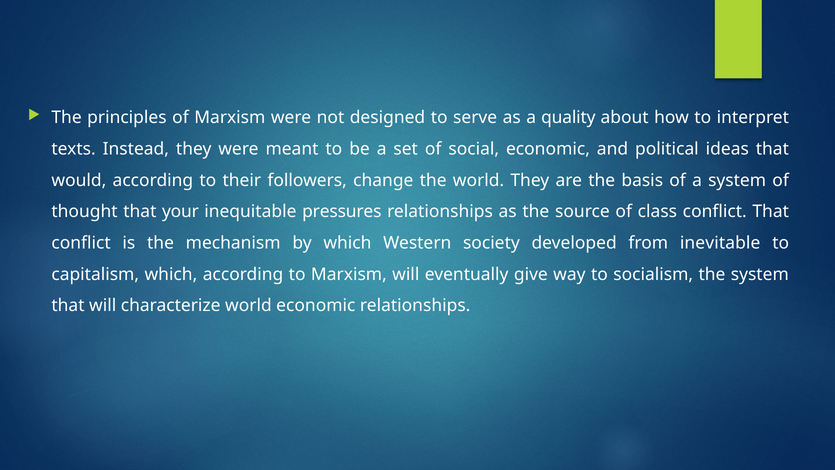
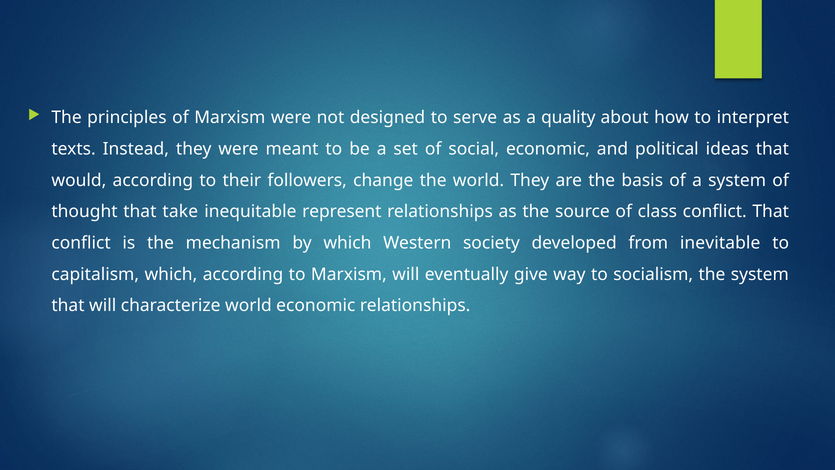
your: your -> take (180, 212)
pressures: pressures -> represent (342, 212)
